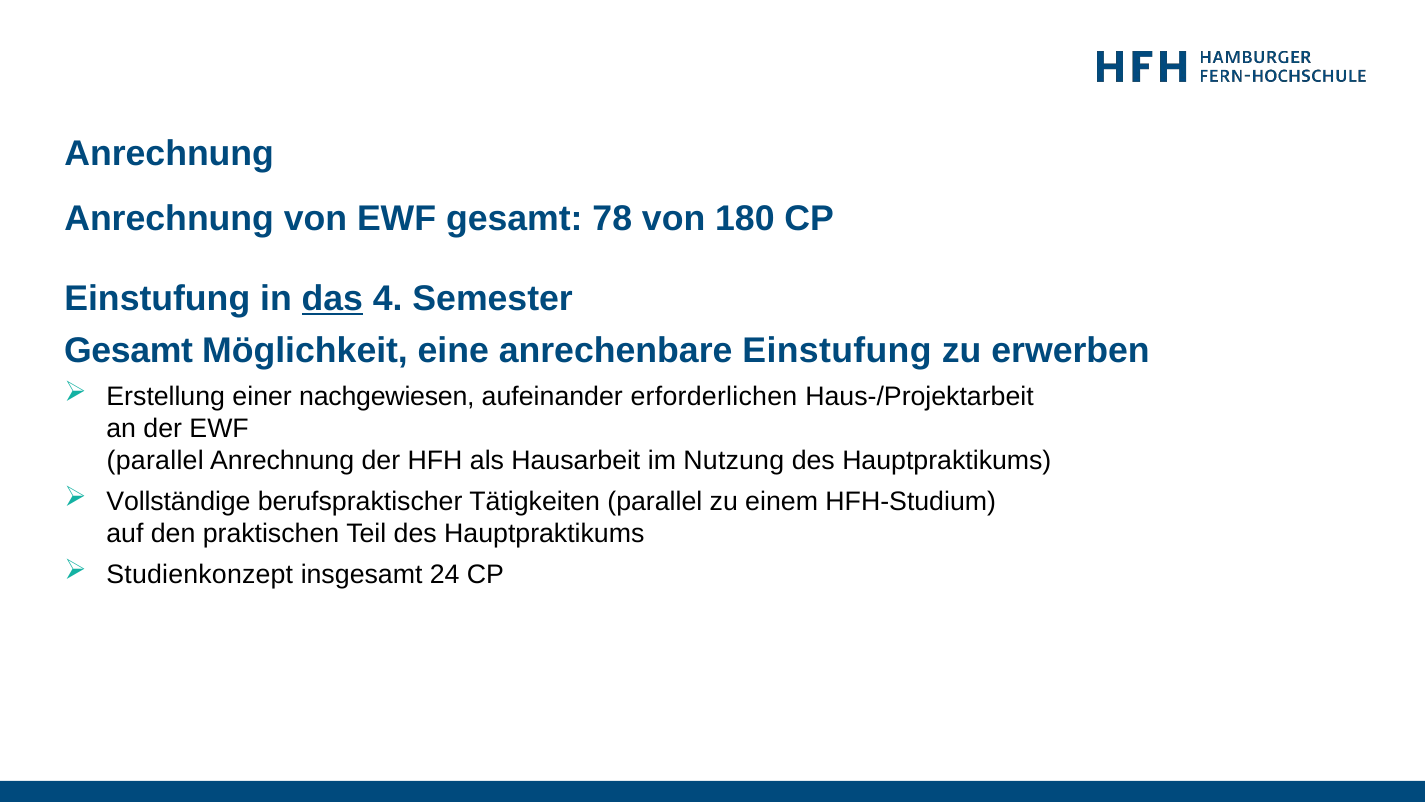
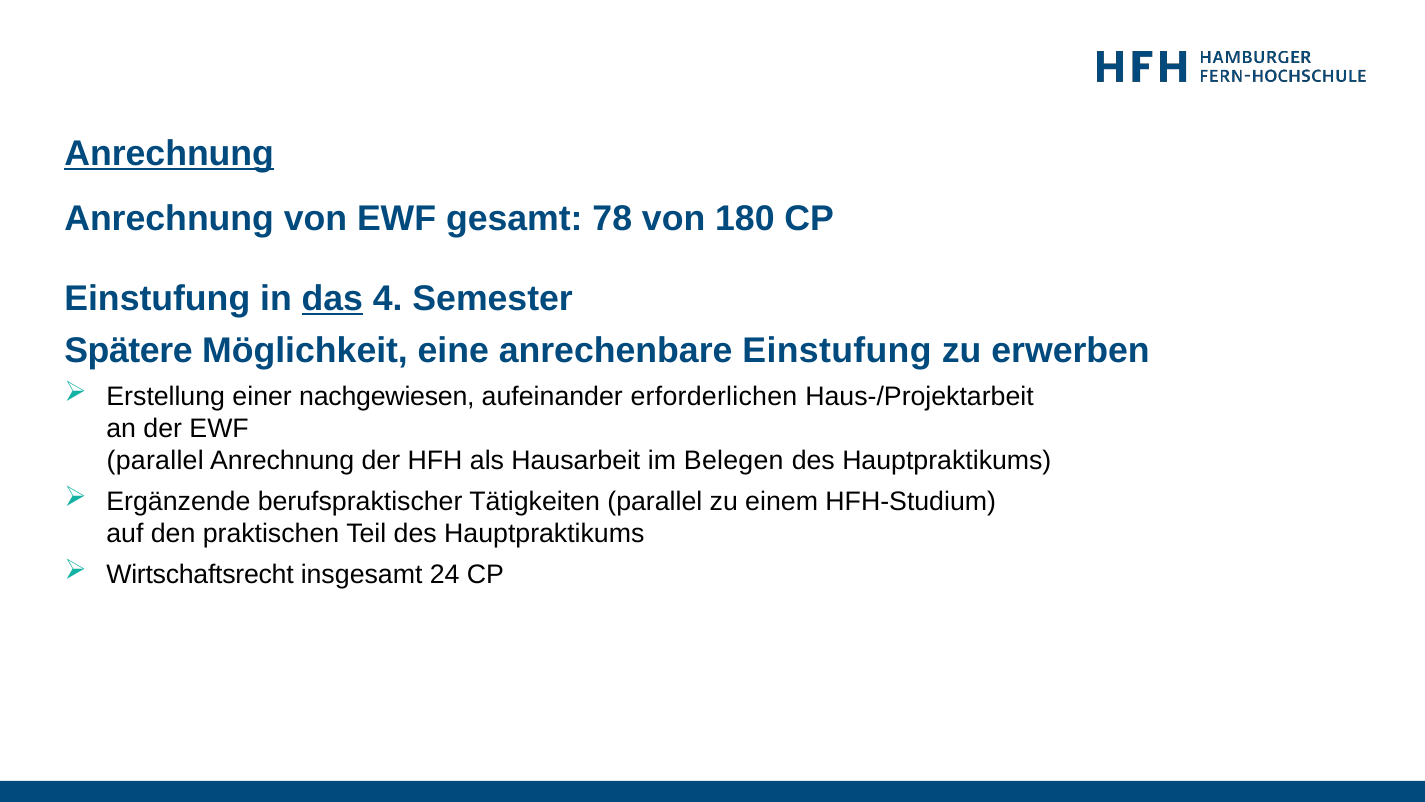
Anrechnung underline: none -> present (169, 154)
Gesamt: Gesamt -> Spätere (129, 350)
Nutzung: Nutzung -> Belegen (734, 460)
Vollständige: Vollständige -> Ergänzende (178, 501)
Studienkonzept: Studienkonzept -> Wirtschaftsrecht (200, 574)
